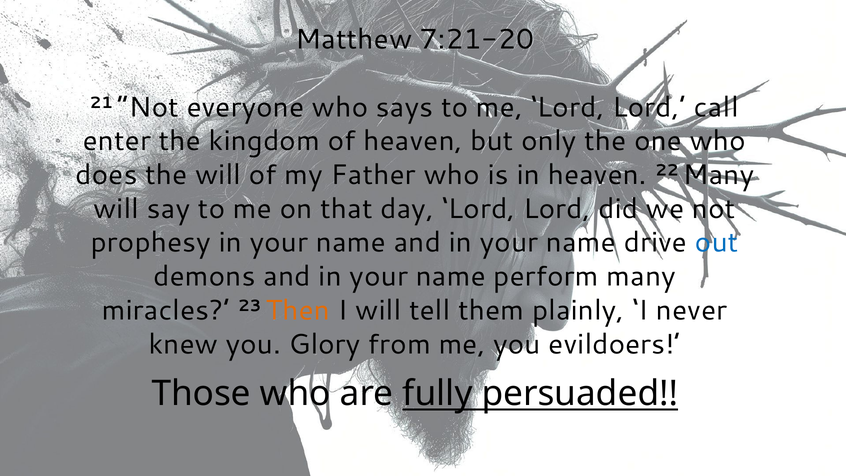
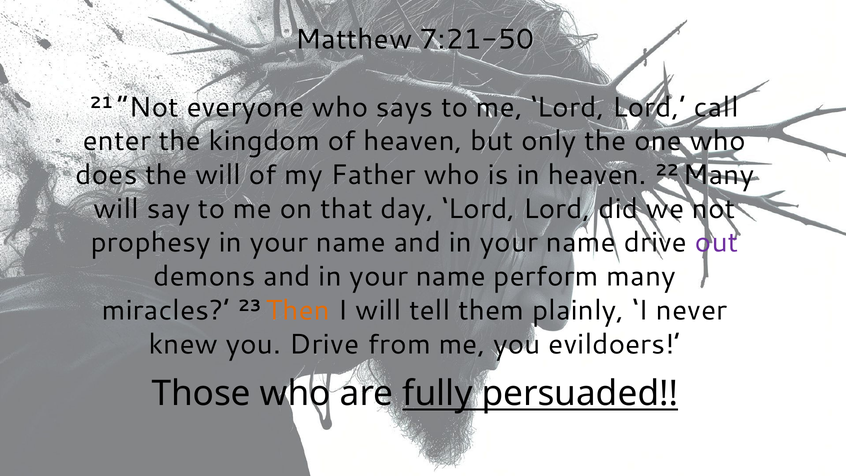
7:21-20: 7:21-20 -> 7:21-50 (477, 40)
out colour: blue -> purple (717, 243)
you Glory: Glory -> Drive (324, 344)
